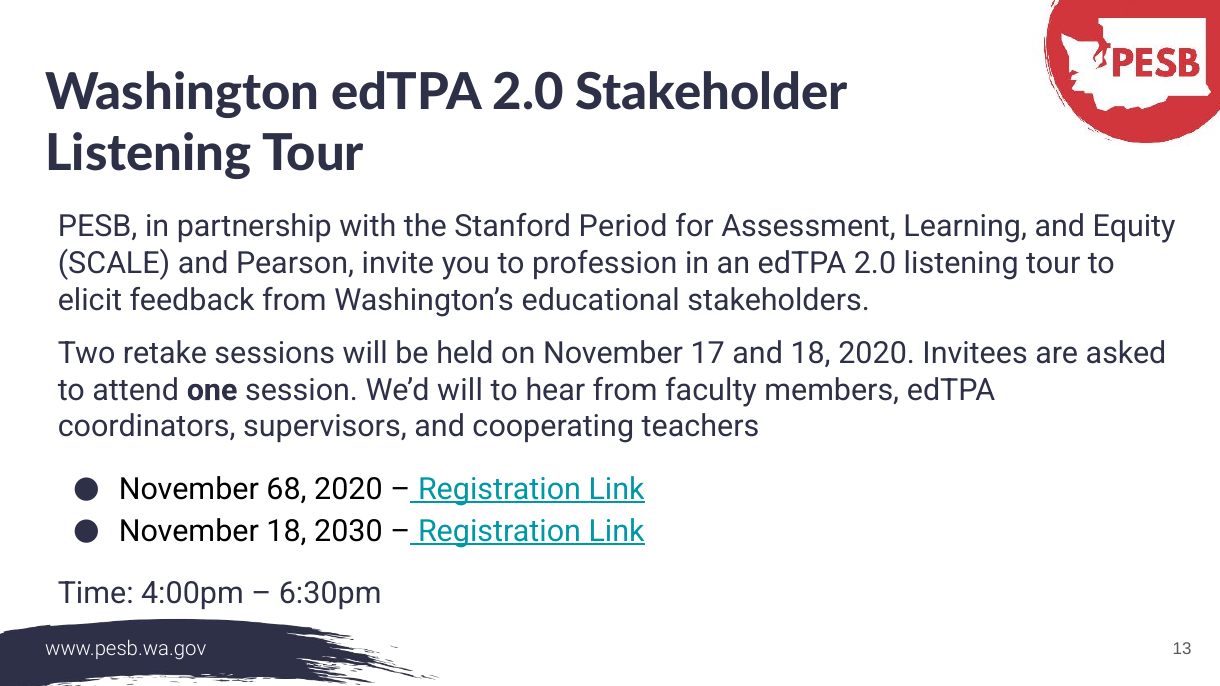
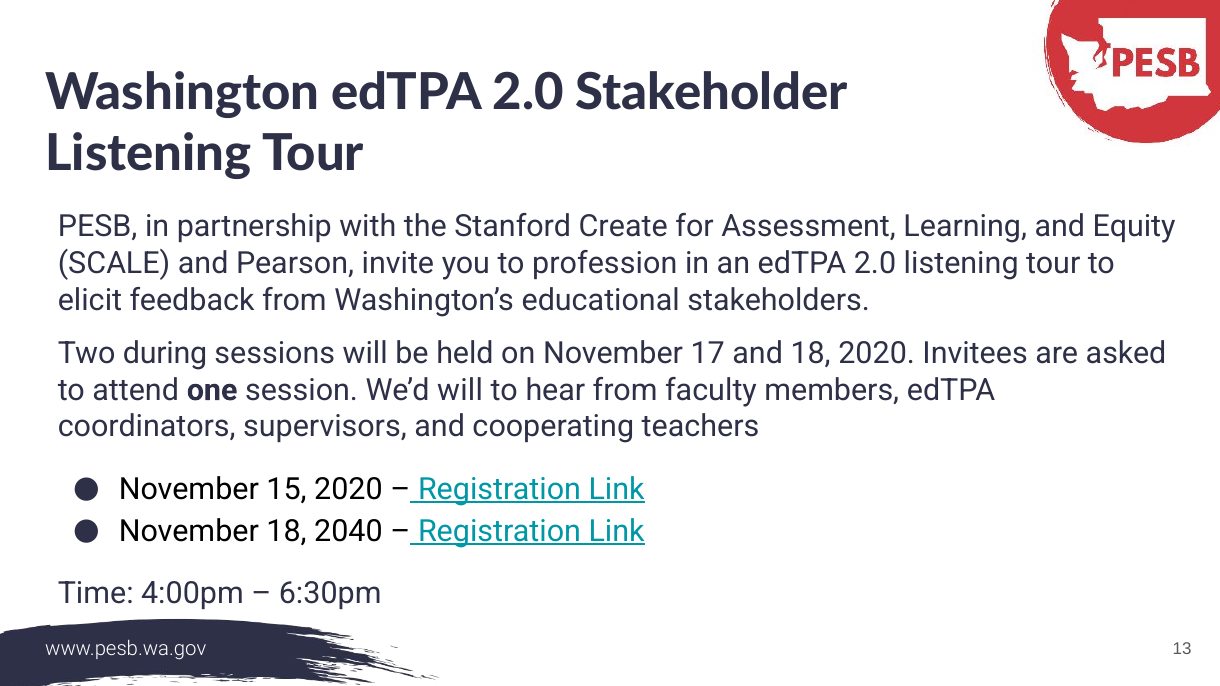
Period: Period -> Create (623, 227)
retake: retake -> during (165, 354)
68: 68 -> 15 (287, 489)
2030: 2030 -> 2040 (348, 531)
